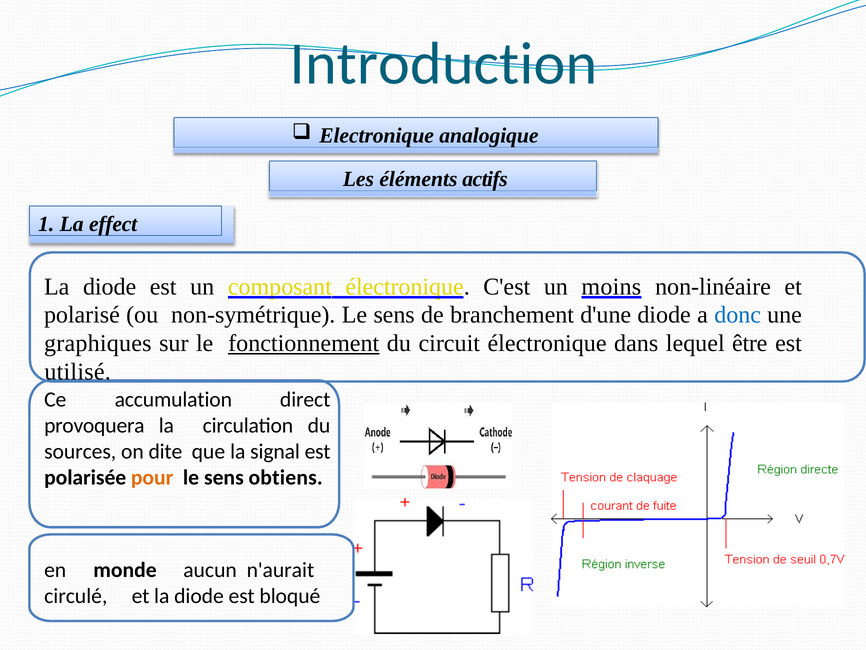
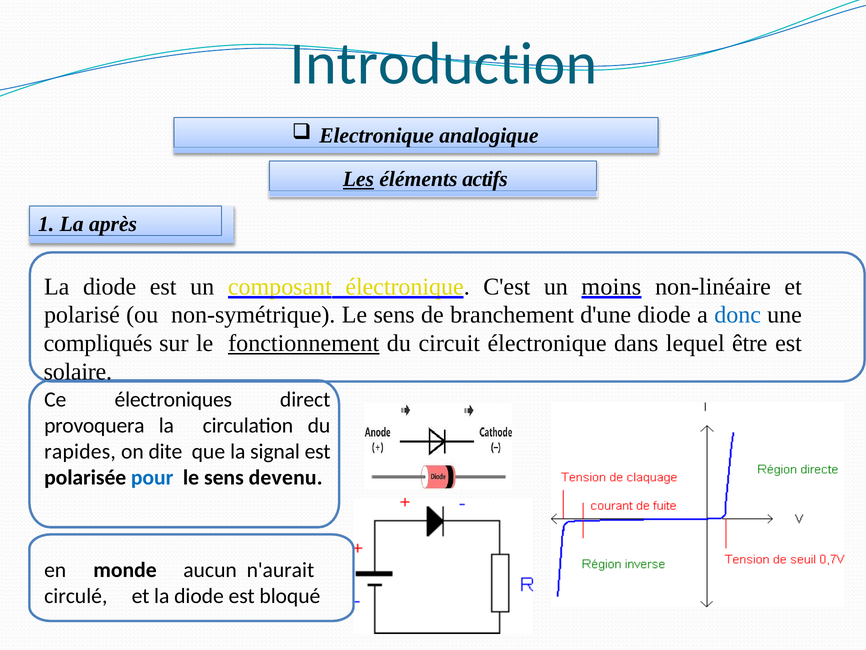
Les underline: none -> present (358, 179)
effect: effect -> après (113, 224)
graphiques: graphiques -> compliqués (98, 343)
utilisé: utilisé -> solaire (78, 371)
accumulation: accumulation -> électroniques (173, 399)
sources: sources -> rapides (80, 451)
pour colour: orange -> blue (152, 477)
obtiens: obtiens -> devenu (286, 477)
